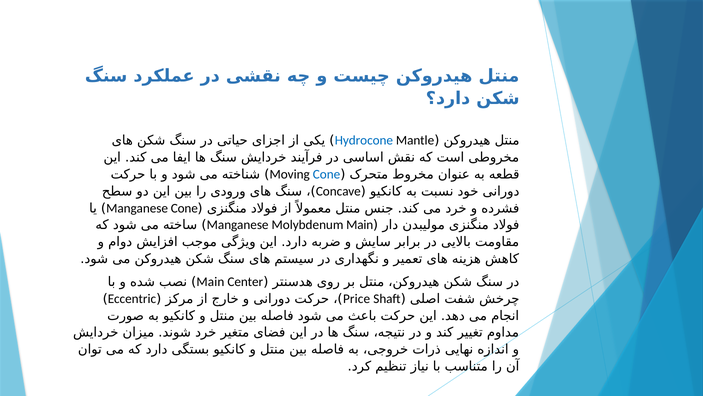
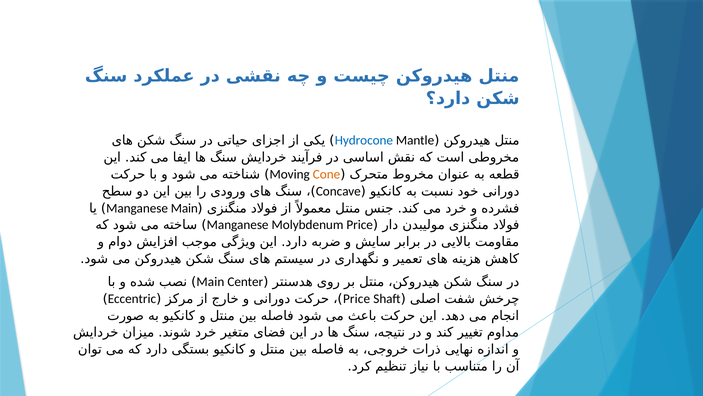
Cone colour: blue -> orange (327, 174)
Manganese Cone: Cone -> Main (184, 208)
Molybdenum Main: Main -> Price (360, 225)
